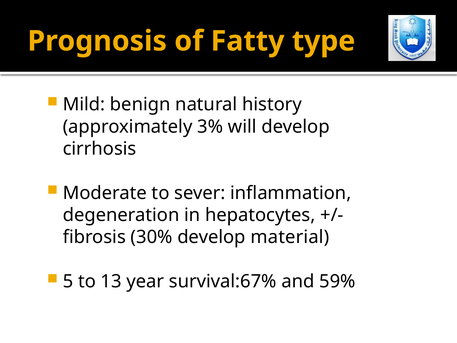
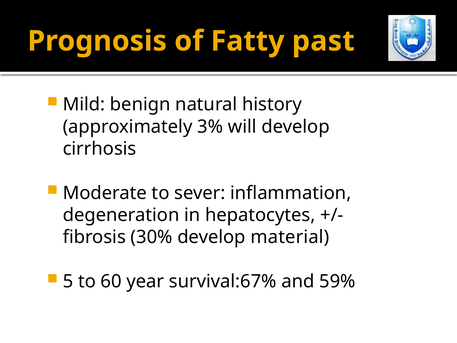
type: type -> past (323, 41)
13: 13 -> 60 (111, 281)
